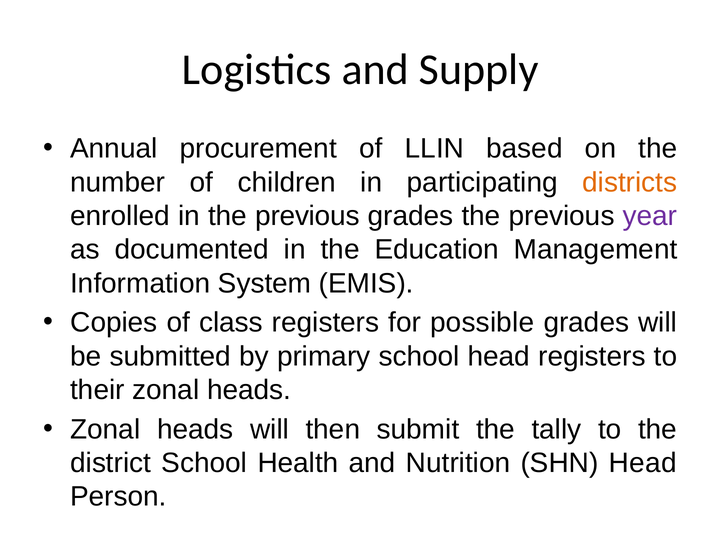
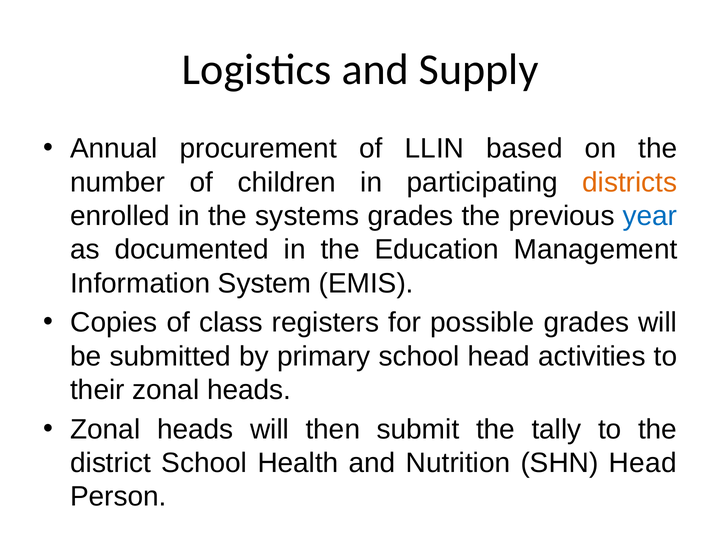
in the previous: previous -> systems (307, 216)
year colour: purple -> blue (650, 216)
head registers: registers -> activities (592, 356)
